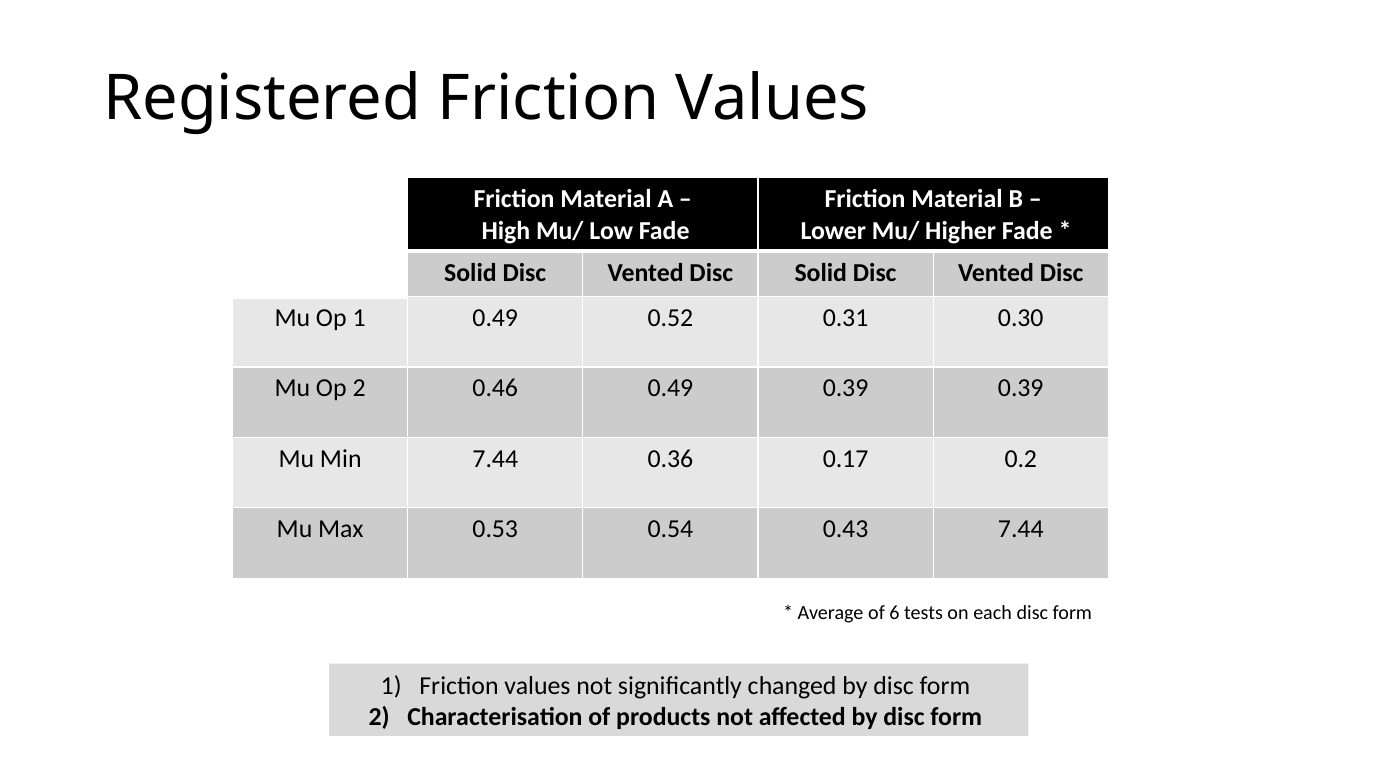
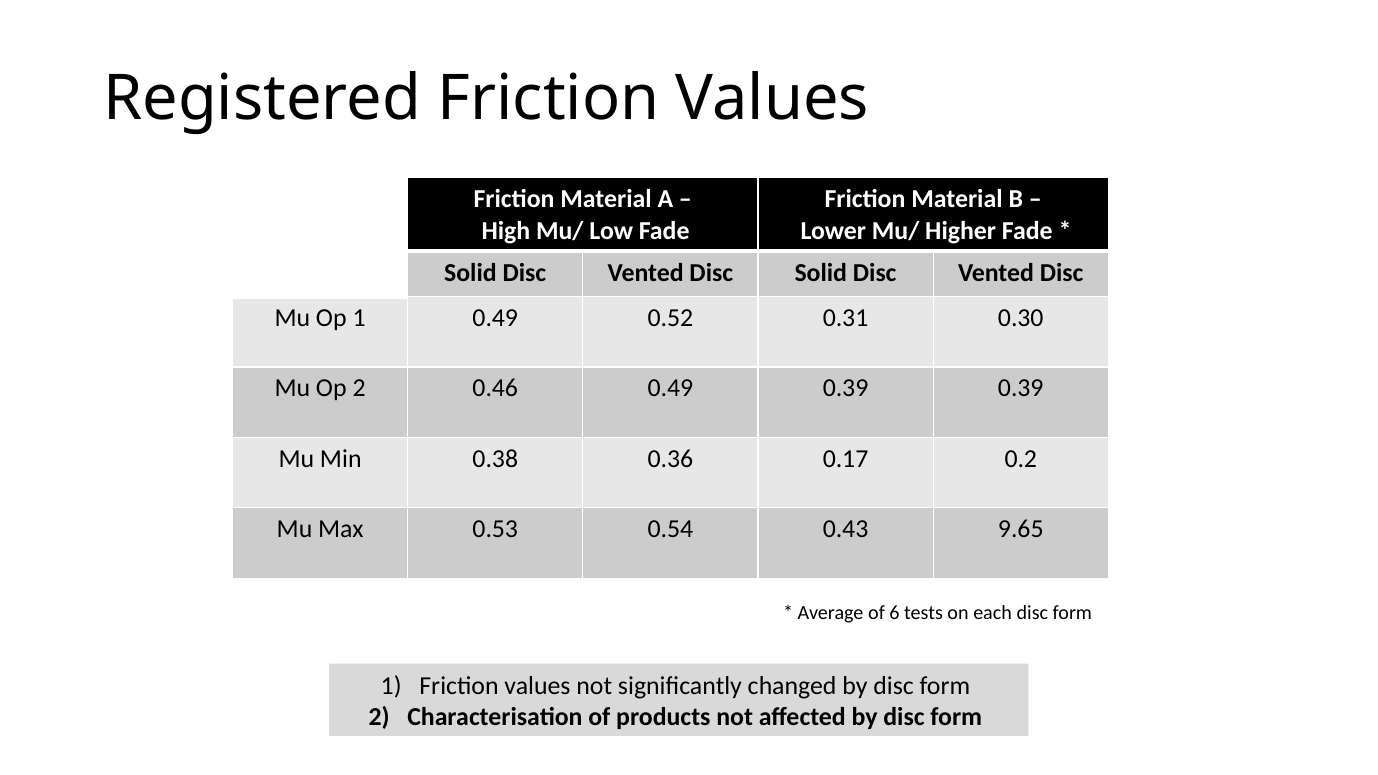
Min 7.44: 7.44 -> 0.38 (495, 459)
0.43 7.44: 7.44 -> 9.65 (1021, 529)
